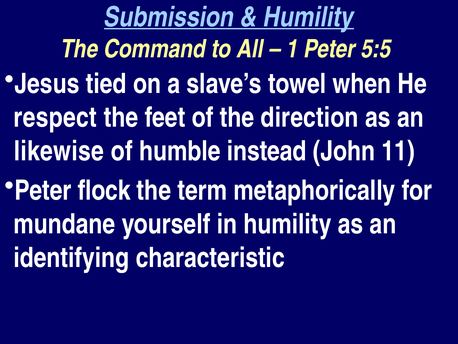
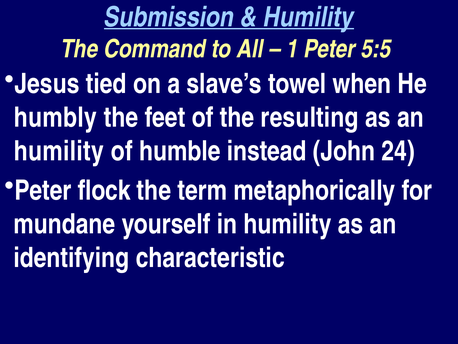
respect: respect -> humbly (55, 118)
direction: direction -> resulting (310, 118)
likewise: likewise -> humility (59, 151)
11: 11 -> 24 (398, 151)
